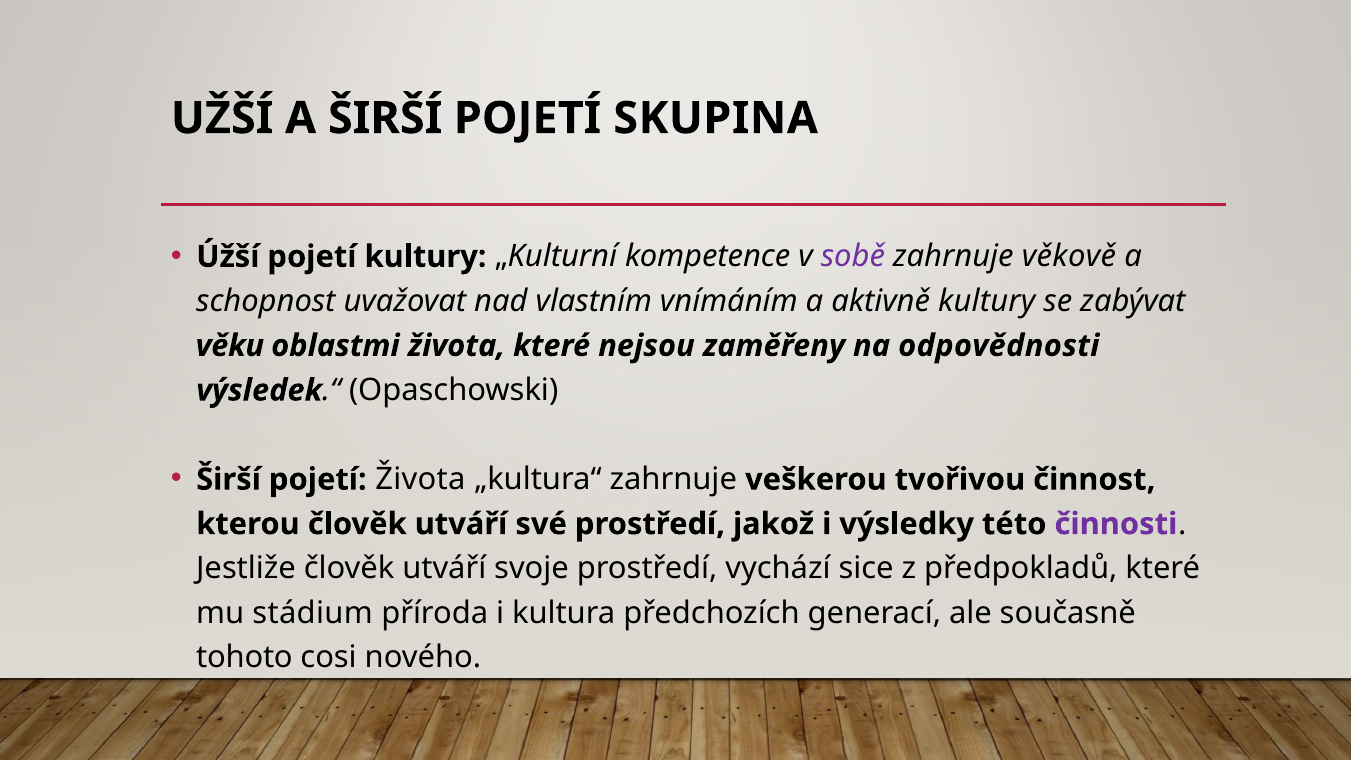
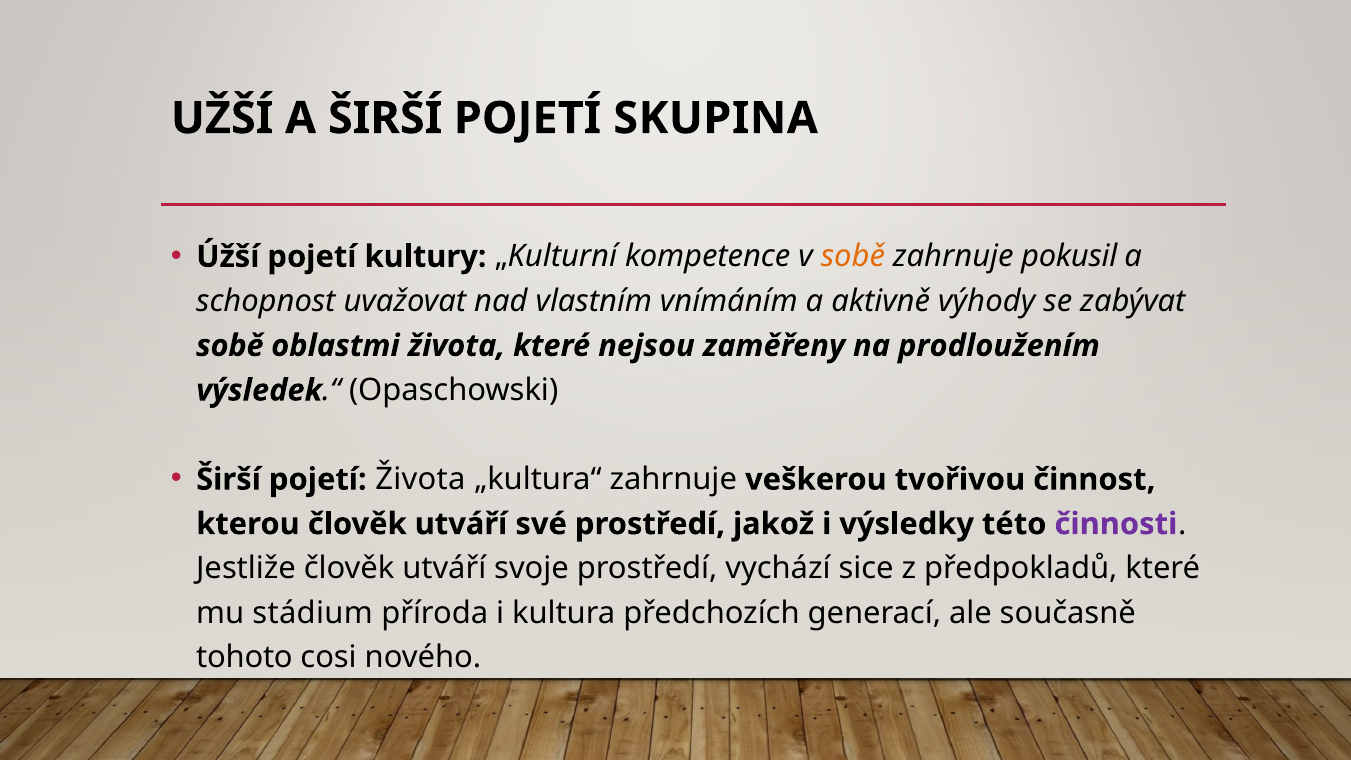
sobě colour: purple -> orange (853, 257)
věkově: věkově -> pokusil (1069, 257)
aktivně kultury: kultury -> výhody (987, 301)
věku: věku -> sobě (230, 346)
odpovědnosti: odpovědnosti -> prodloužením (999, 346)
